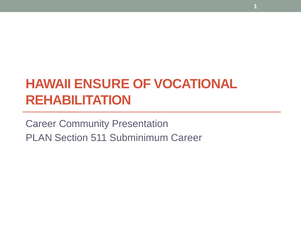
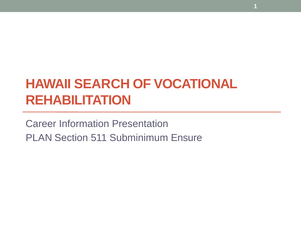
ENSURE: ENSURE -> SEARCH (102, 84)
Community: Community -> Information (84, 124)
Subminimum Career: Career -> Ensure (187, 138)
